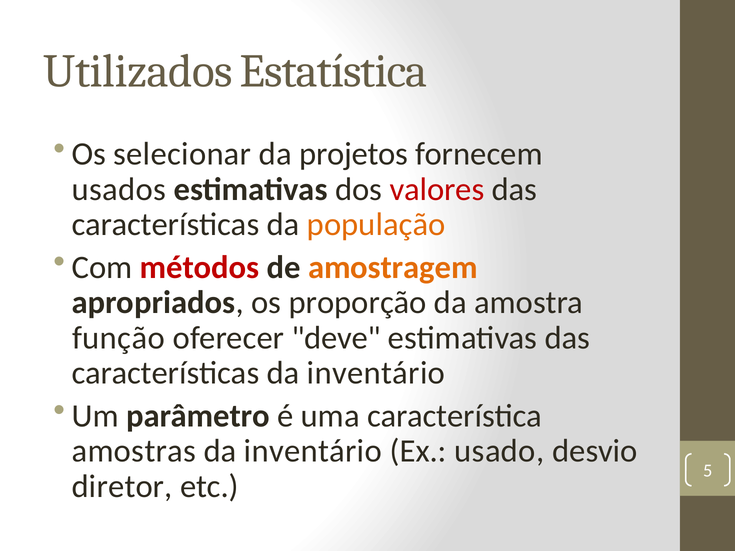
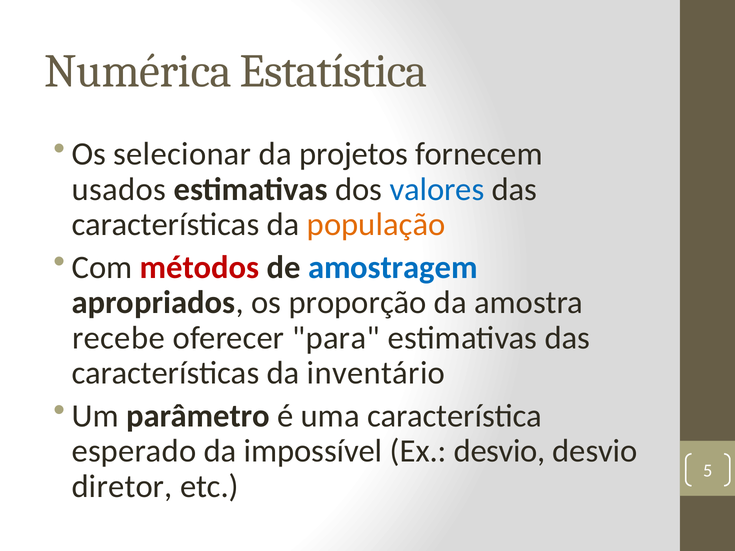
Utilizados: Utilizados -> Numérica (138, 71)
valores colour: red -> blue (437, 189)
amostragem colour: orange -> blue (393, 267)
função: função -> recebe (118, 338)
deve: deve -> para (336, 338)
amostras: amostras -> esperado (134, 451)
inventário: inventário -> impossível (313, 451)
Ex usado: usado -> desvio (500, 451)
